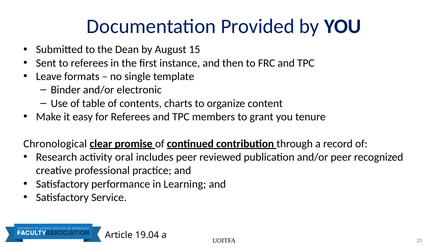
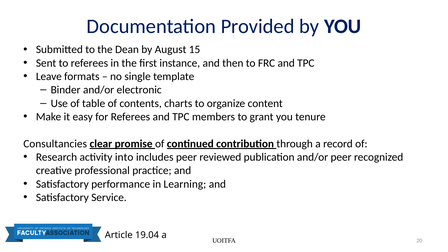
Chronological: Chronological -> Consultancies (55, 144)
oral: oral -> into (124, 157)
